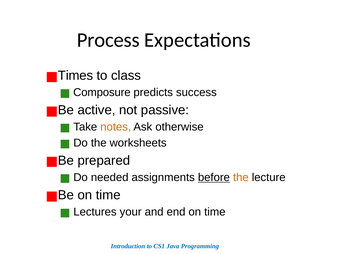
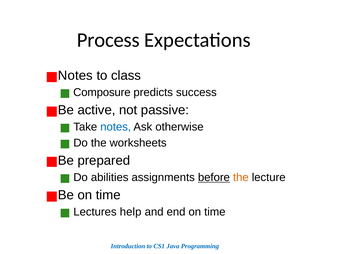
Times: Times -> Notes (75, 75)
notes colour: orange -> blue (116, 127)
needed: needed -> abilities (110, 177)
your: your -> help (131, 211)
